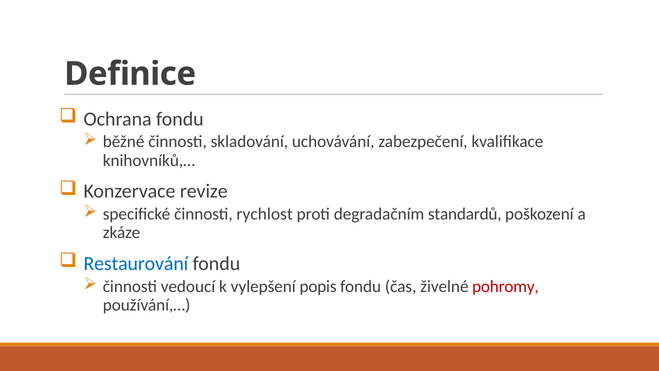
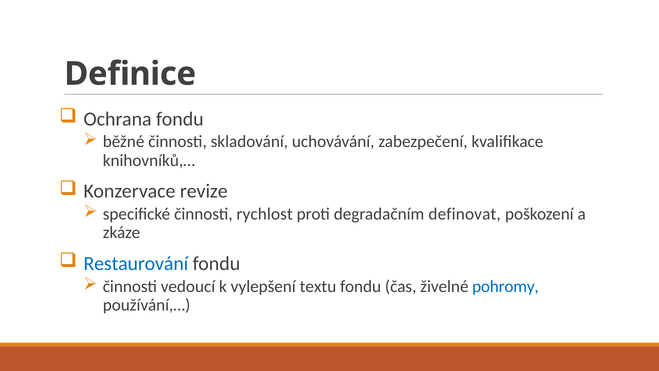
standardů: standardů -> definovat (465, 214)
popis: popis -> textu (318, 286)
pohromy colour: red -> blue (505, 286)
